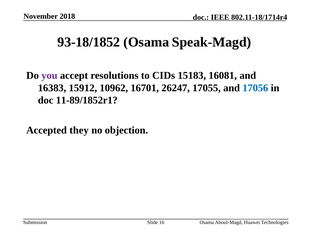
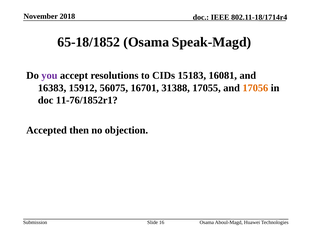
93-18/1852: 93-18/1852 -> 65-18/1852 (89, 42)
10962: 10962 -> 56075 (114, 88)
26247: 26247 -> 31388 (176, 88)
17056 colour: blue -> orange (255, 88)
11-89/1852r1: 11-89/1852r1 -> 11-76/1852r1 (87, 100)
they: they -> then (79, 130)
